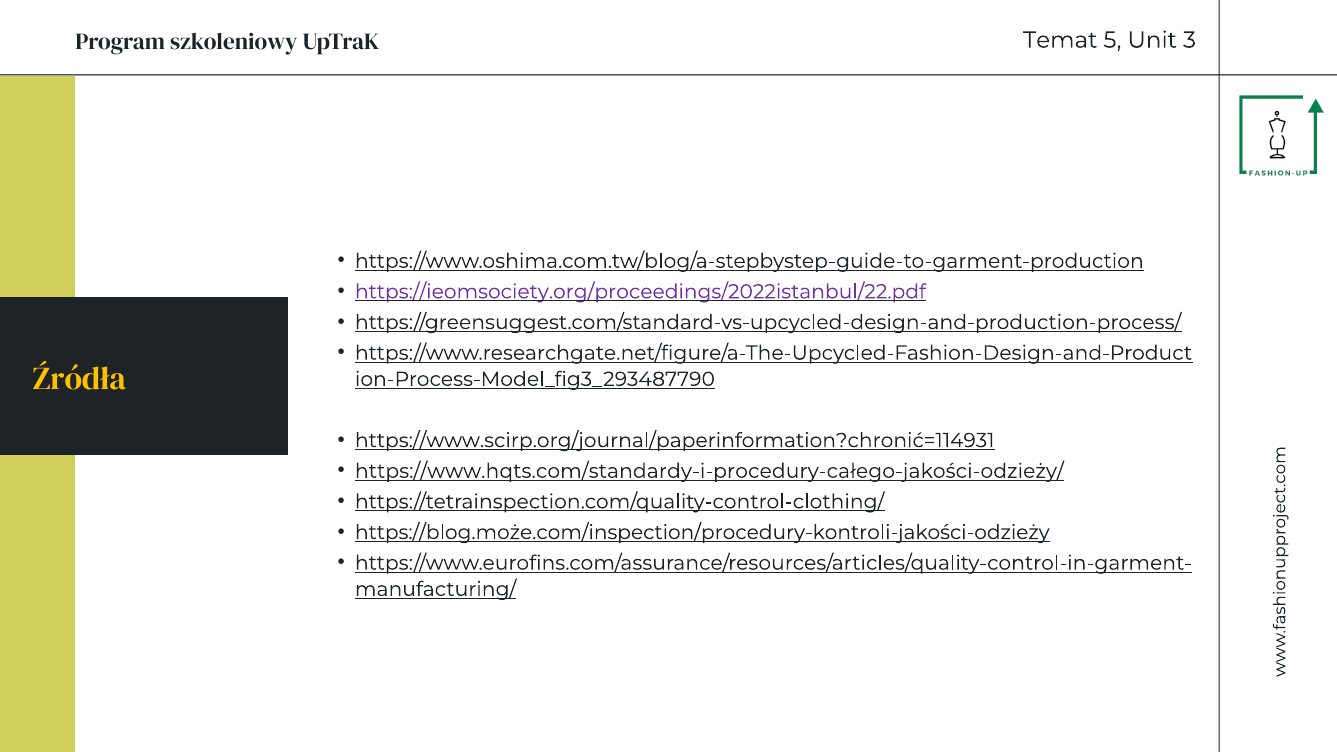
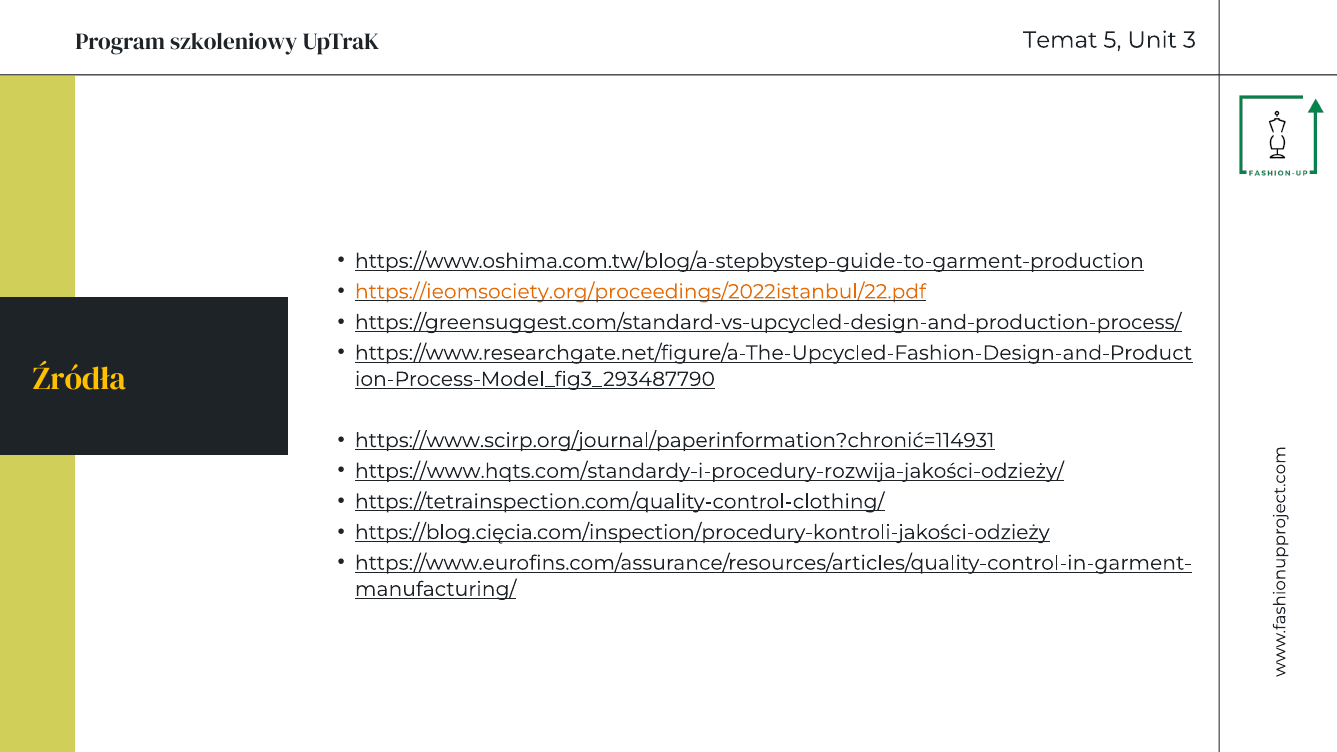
https://ieomsociety.org/proceedings/2022istanbul/22.pdf colour: purple -> orange (640, 292)
https://www.hqts.com/standardy-i-procedury-całego-jakości-odzieży/: https://www.hqts.com/standardy-i-procedury-całego-jakości-odzieży/ -> https://www.hqts.com/standardy-i-procedury-rozwija-jakości-odzieży/ (709, 471)
https://blog.może.com/inspection/procedury-kontroli-jakości-odzieży: https://blog.może.com/inspection/procedury-kontroli-jakości-odzieży -> https://blog.cięcia.com/inspection/procedury-kontroli-jakości-odzieży (702, 532)
